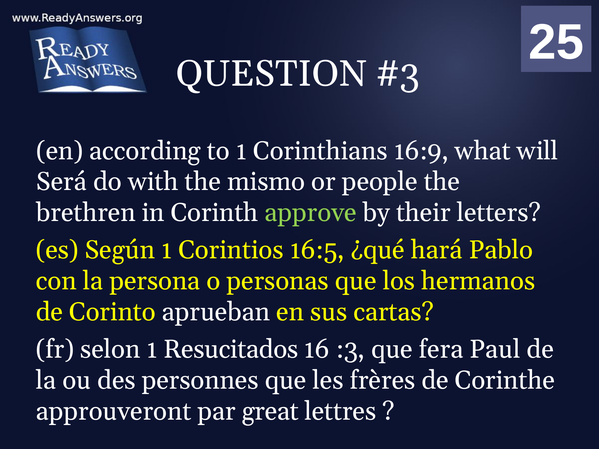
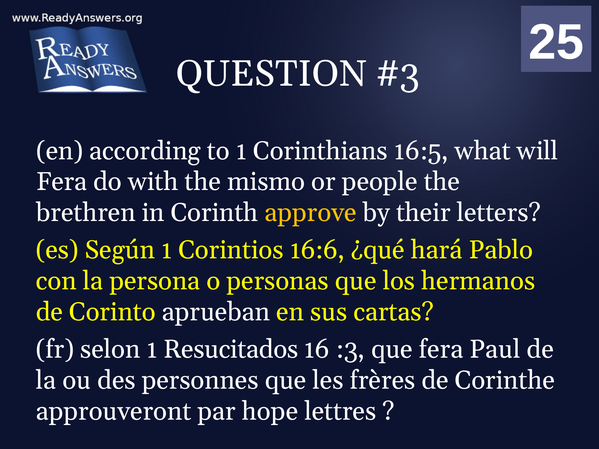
16:9: 16:9 -> 16:5 (421, 151)
Será: Será -> Fera (62, 182)
approve colour: light green -> yellow (311, 213)
16:5: 16:5 -> 16:6 (317, 250)
great: great -> hope (270, 412)
